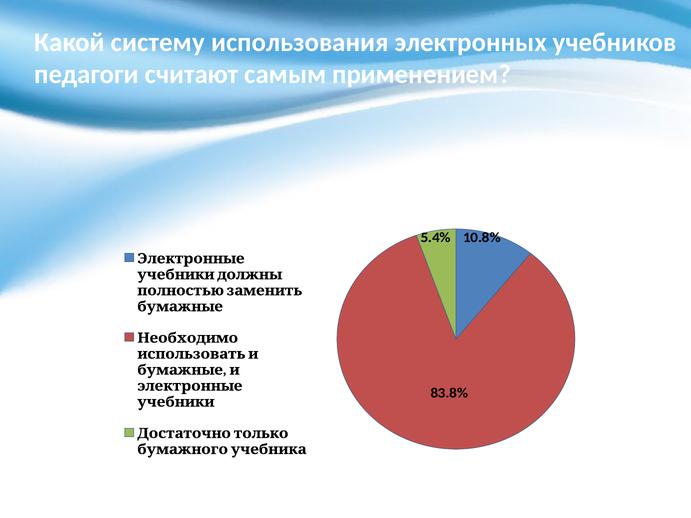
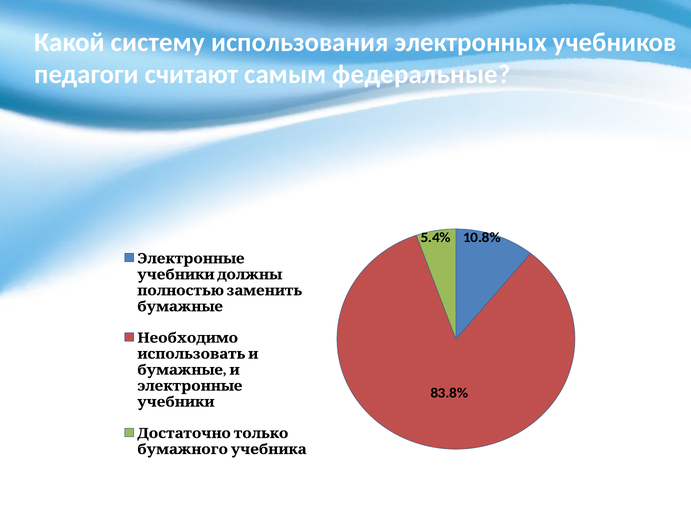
применением: применением -> федеральные (422, 75)
